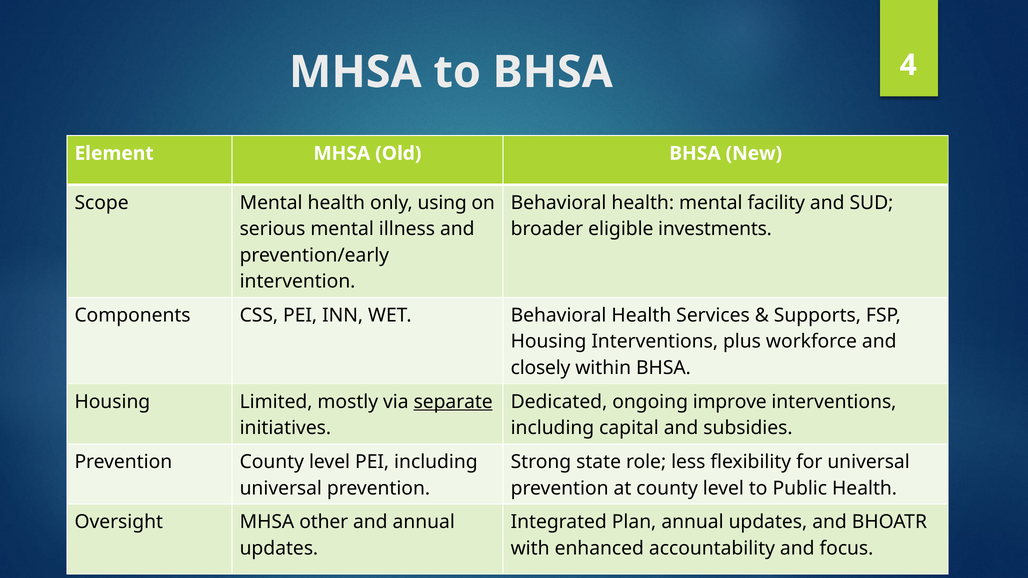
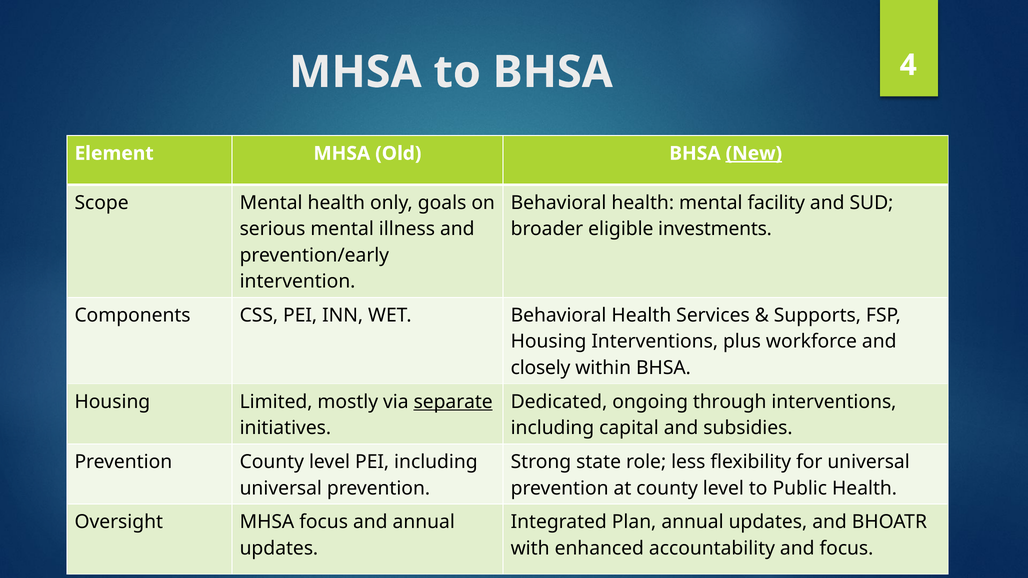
New underline: none -> present (754, 153)
using: using -> goals (442, 203)
improve: improve -> through (730, 402)
MHSA other: other -> focus (324, 522)
